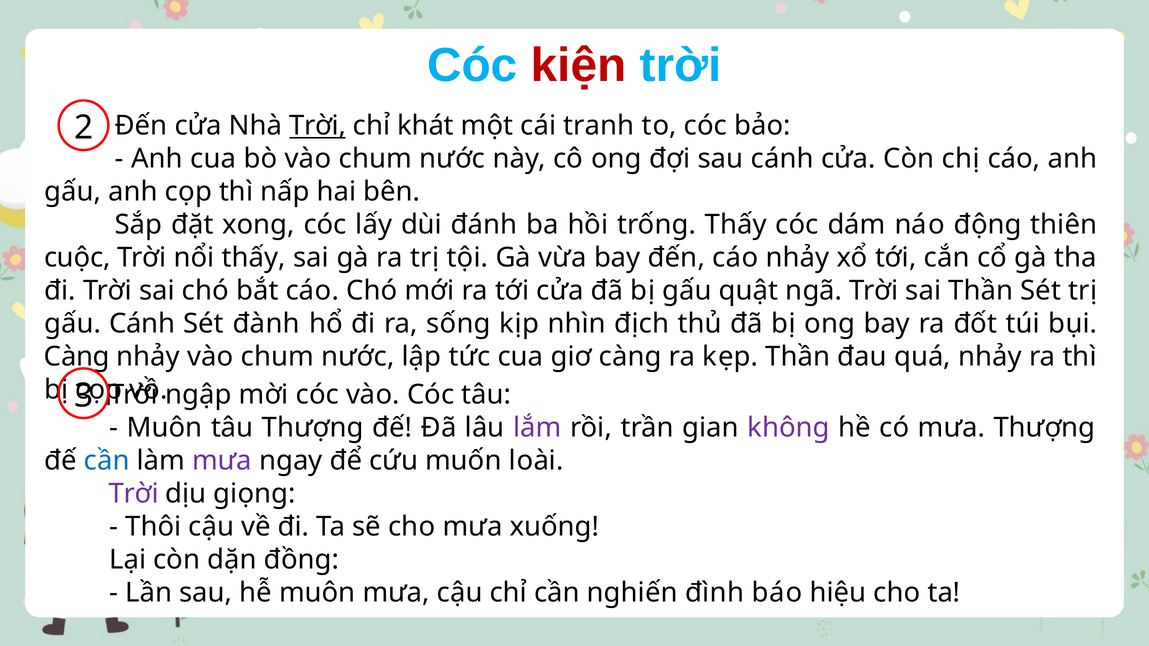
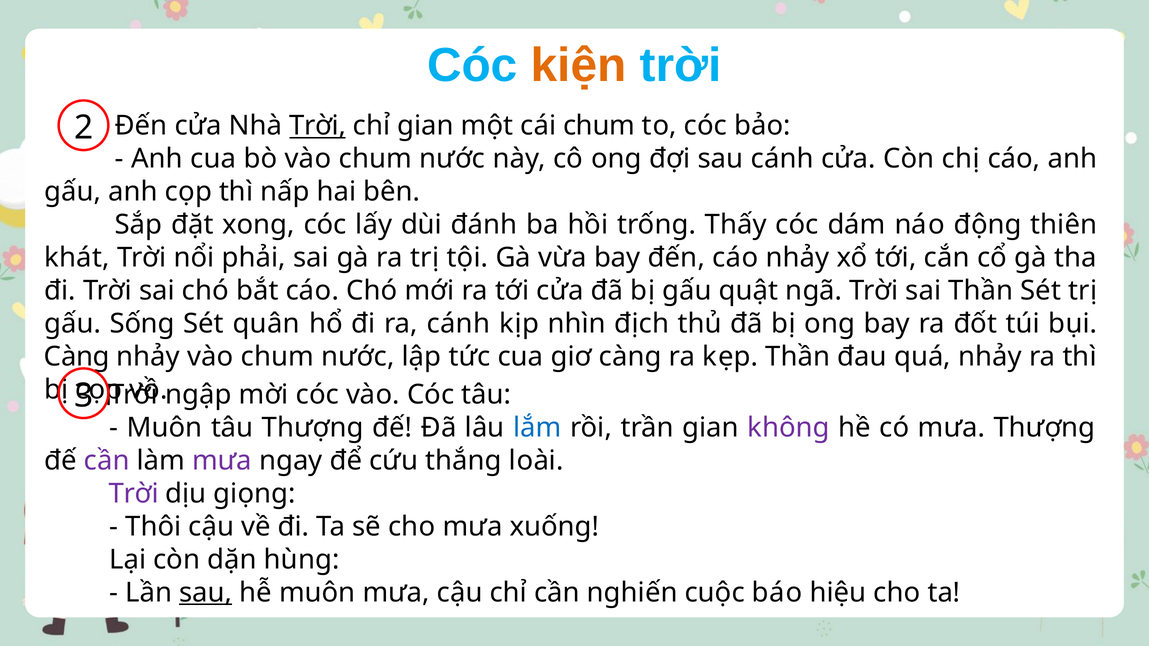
kiện colour: red -> orange (579, 65)
chỉ khát: khát -> gian (426, 126)
cái tranh: tranh -> chum (599, 126)
cuộc: cuộc -> khát (77, 258)
nổi thấy: thấy -> phải (254, 258)
gấu Cánh: Cánh -> Sống (142, 324)
đành: đành -> quân (266, 324)
ra sống: sống -> cánh (458, 324)
lắm colour: purple -> blue (537, 428)
cần colour: blue -> purple (107, 461)
muốn: muốn -> thắng (463, 461)
đồng: đồng -> hùng (302, 560)
sau underline: none -> present (206, 593)
đình: đình -> cuộc (715, 593)
